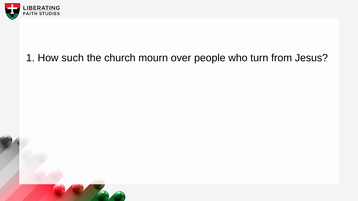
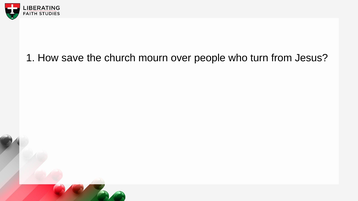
such: such -> save (73, 58)
